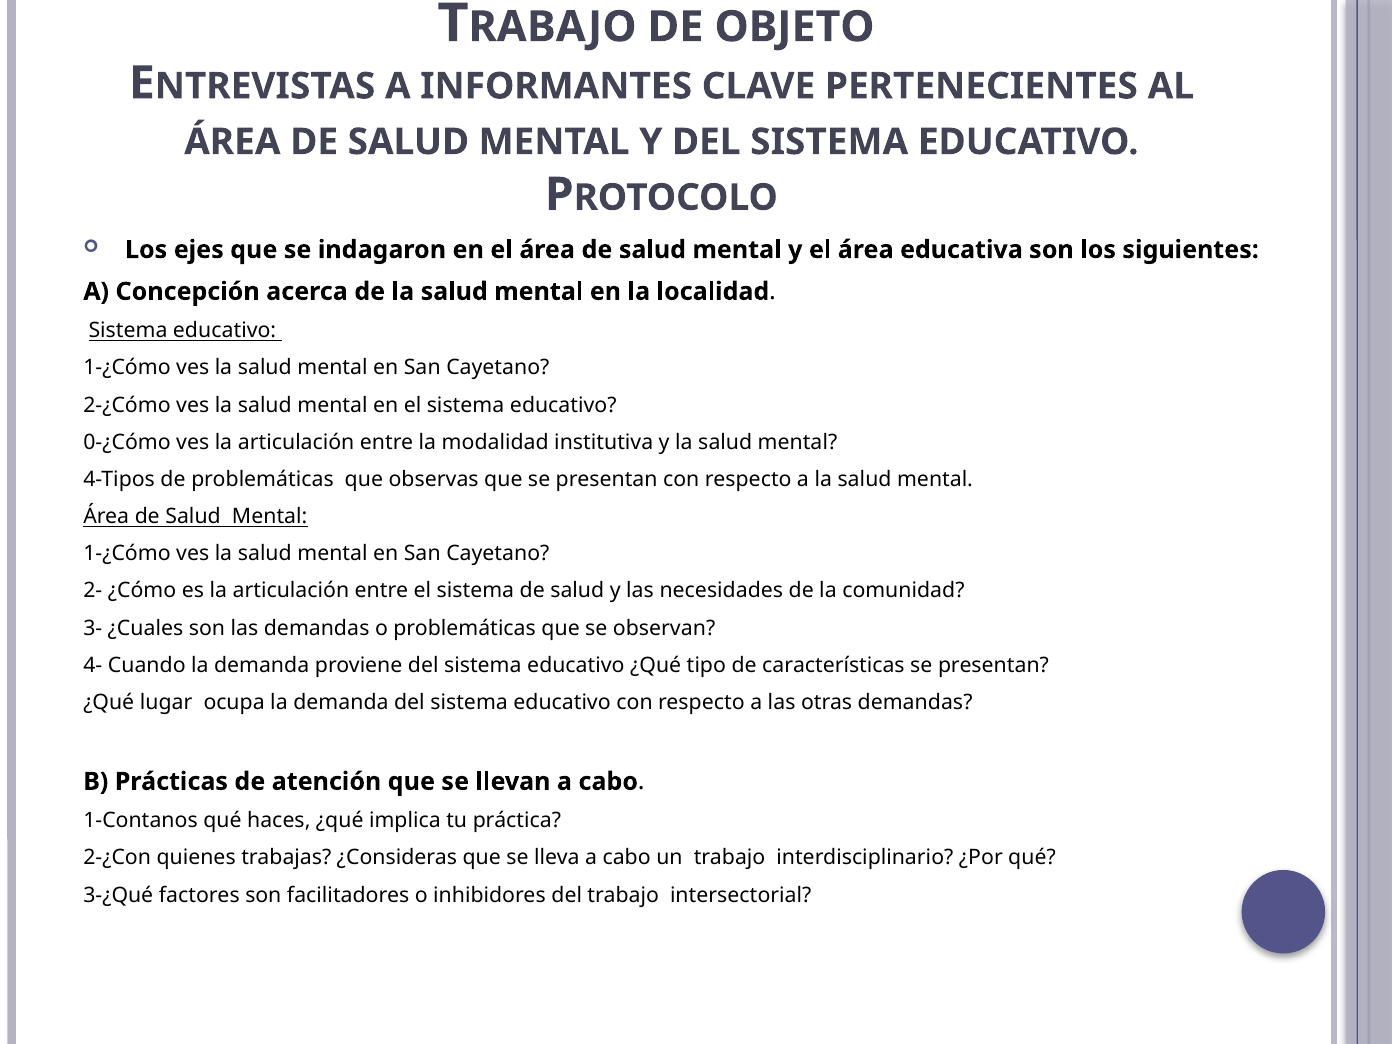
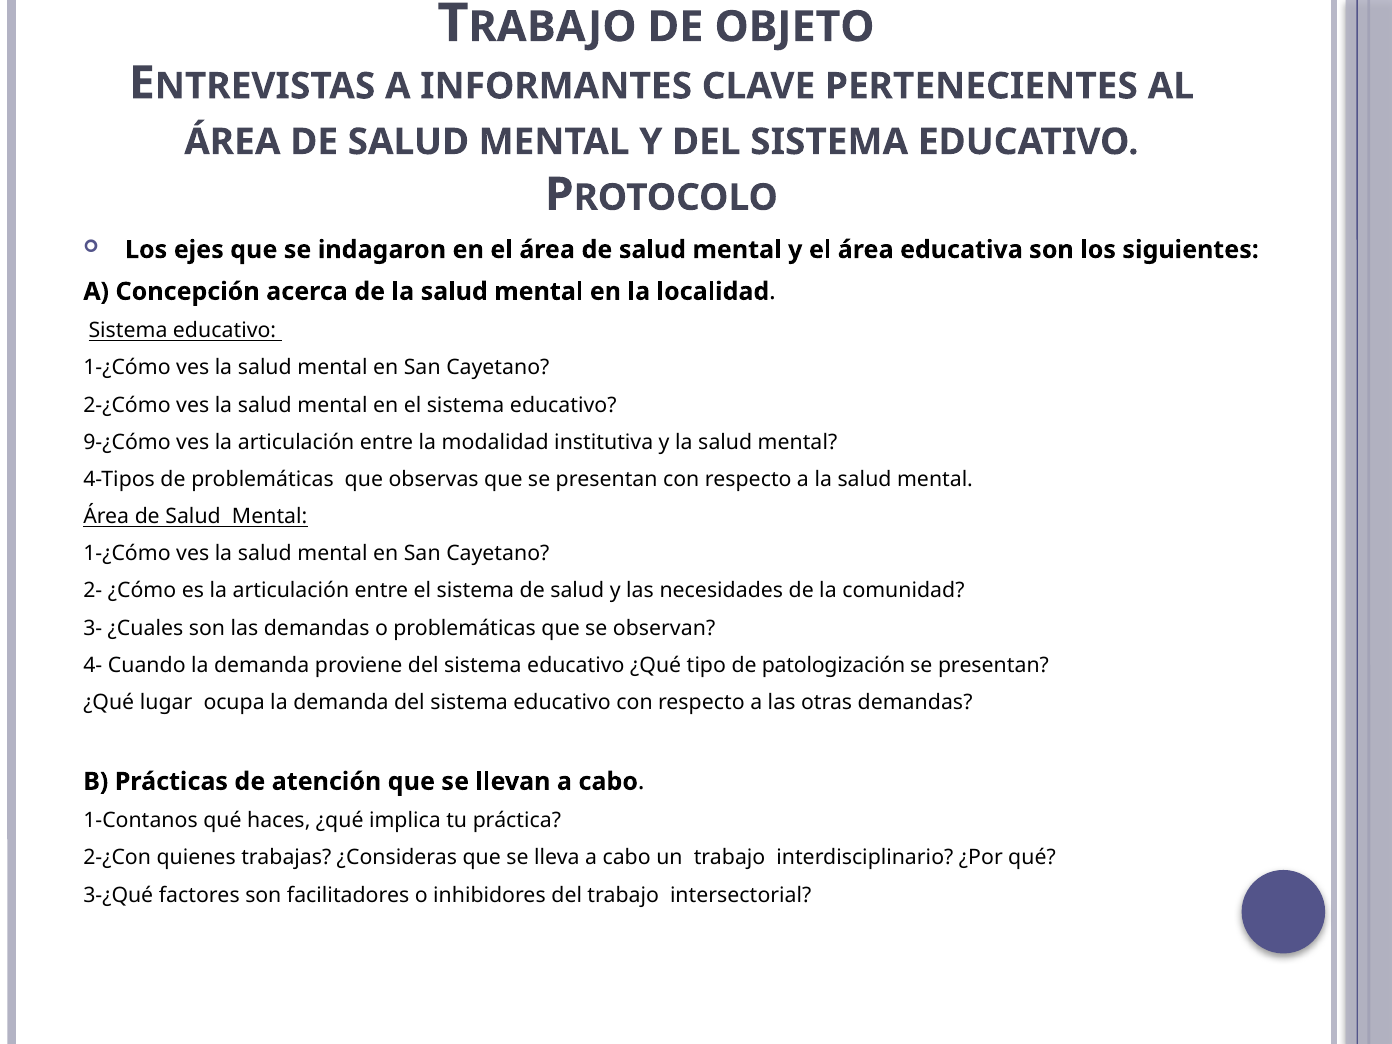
0-¿Cómo: 0-¿Cómo -> 9-¿Cómo (127, 442)
características: características -> patologización (834, 665)
